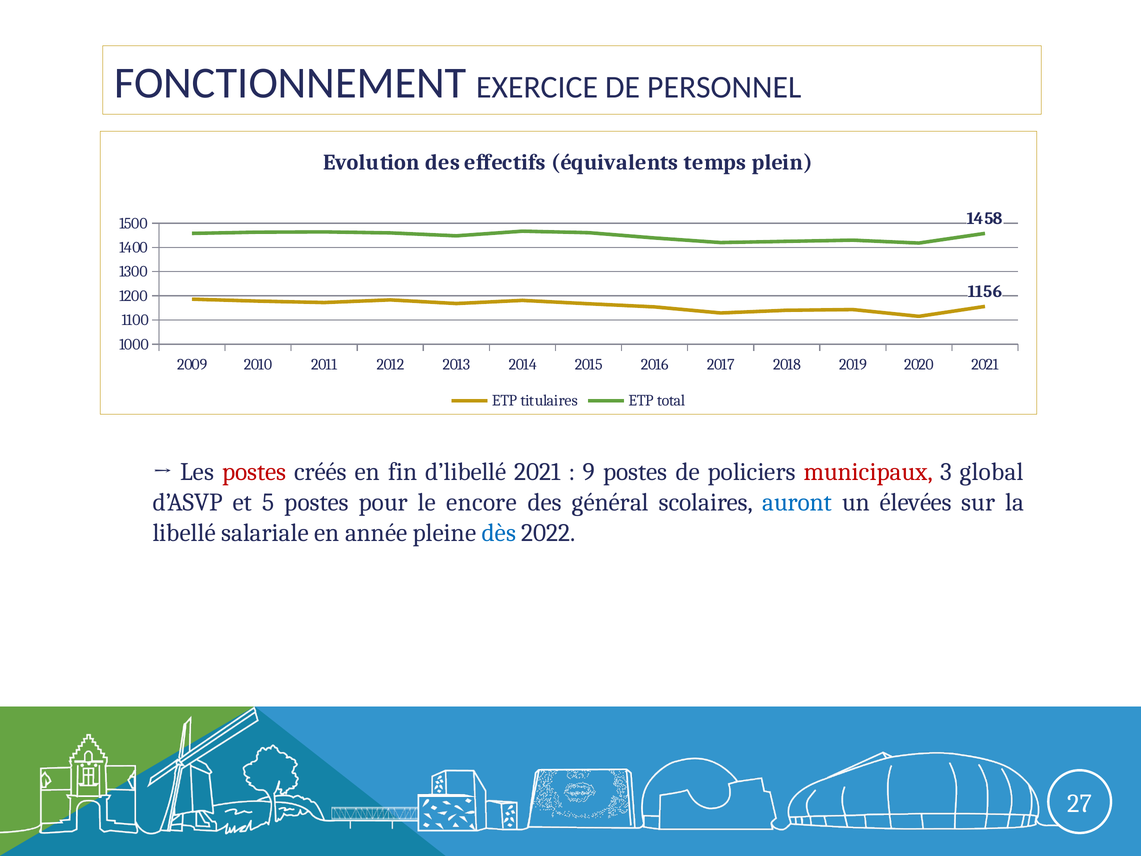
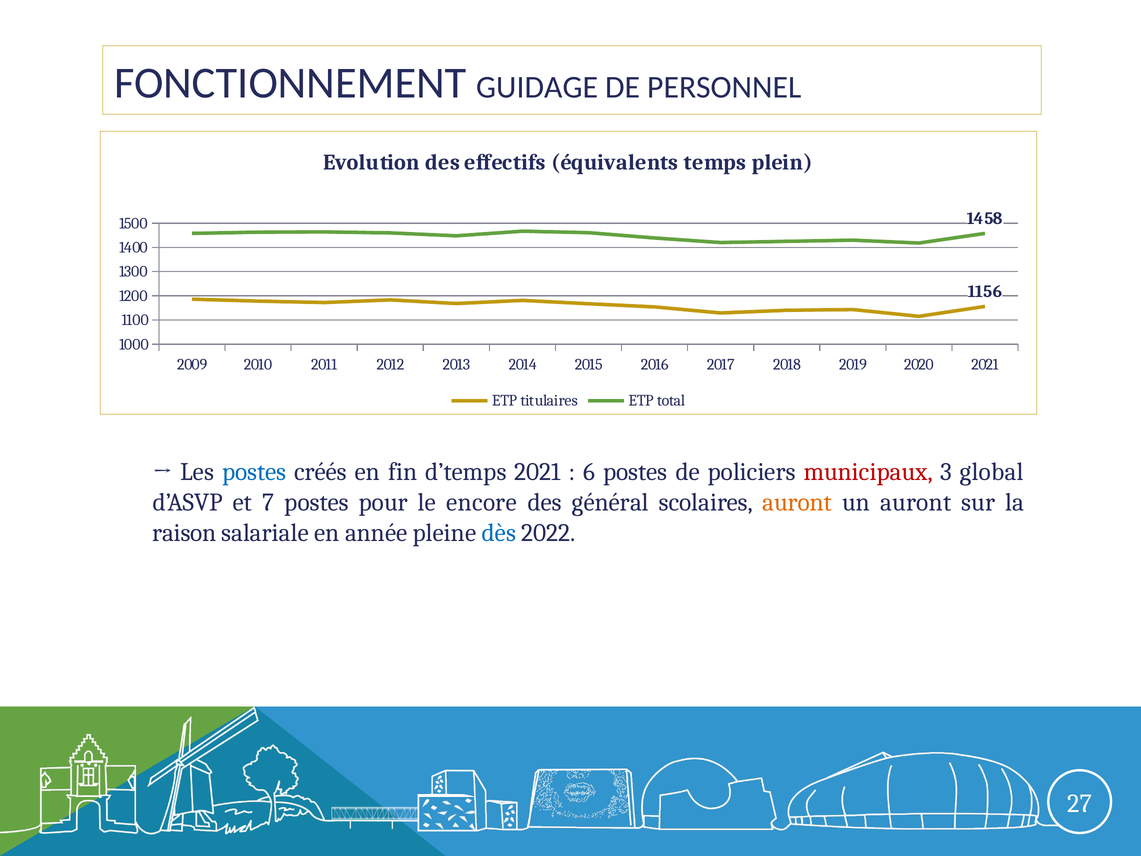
EXERCICE: EXERCICE -> GUIDAGE (537, 87)
postes colour: red -> blue (254, 472)
d’libellé: d’libellé -> d’temps (466, 472)
9: 9 -> 6 (589, 472)
5: 5 -> 7 (268, 502)
auront colour: blue -> orange (797, 502)
un élevées: élevées -> auront (916, 502)
libellé: libellé -> raison (184, 533)
